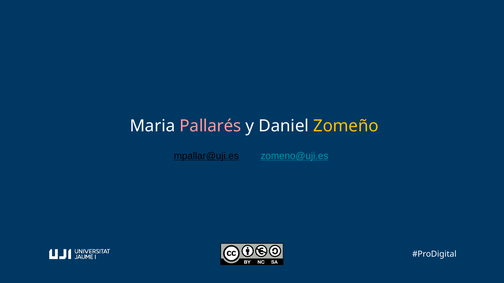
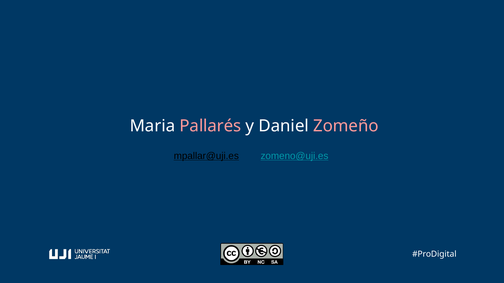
Zomeño colour: yellow -> pink (346, 126)
